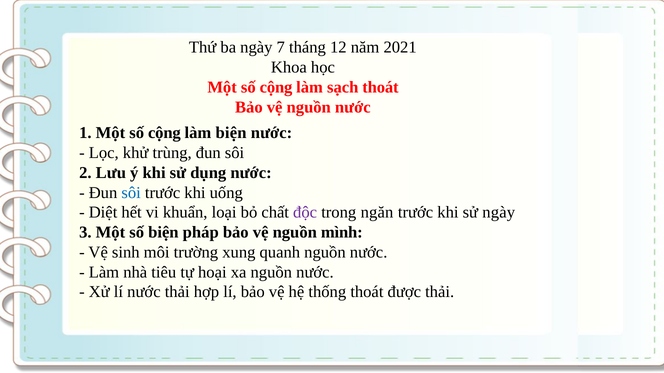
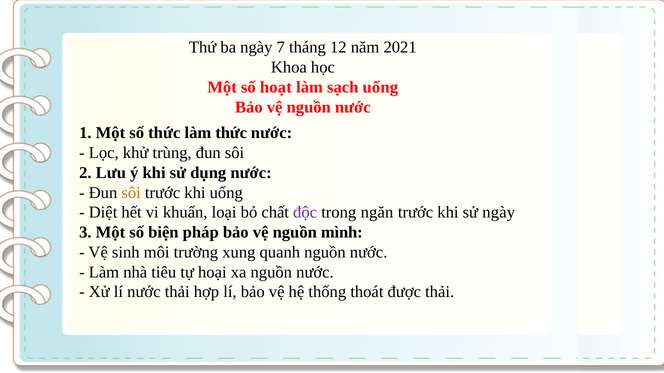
cộng: cộng -> hoạt (276, 87)
sạch thoát: thoát -> uống (380, 87)
1 Một số cộng: cộng -> thức (164, 133)
làm biện: biện -> thức (231, 133)
sôi colour: blue -> orange (131, 193)
